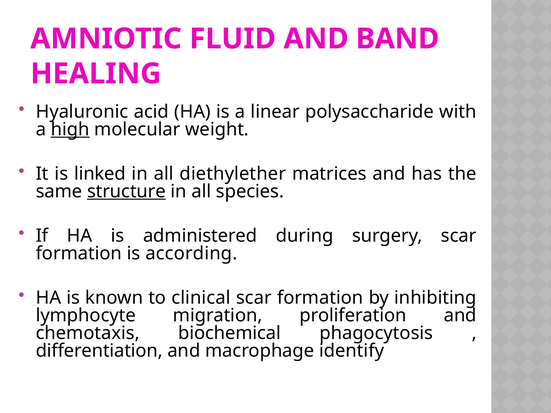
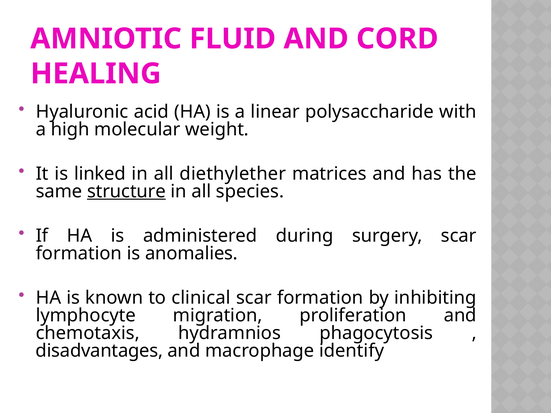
BAND: BAND -> CORD (397, 39)
high underline: present -> none (70, 129)
according: according -> anomalies (191, 254)
biochemical: biochemical -> hydramnios (230, 333)
differentiation: differentiation -> disadvantages (99, 351)
